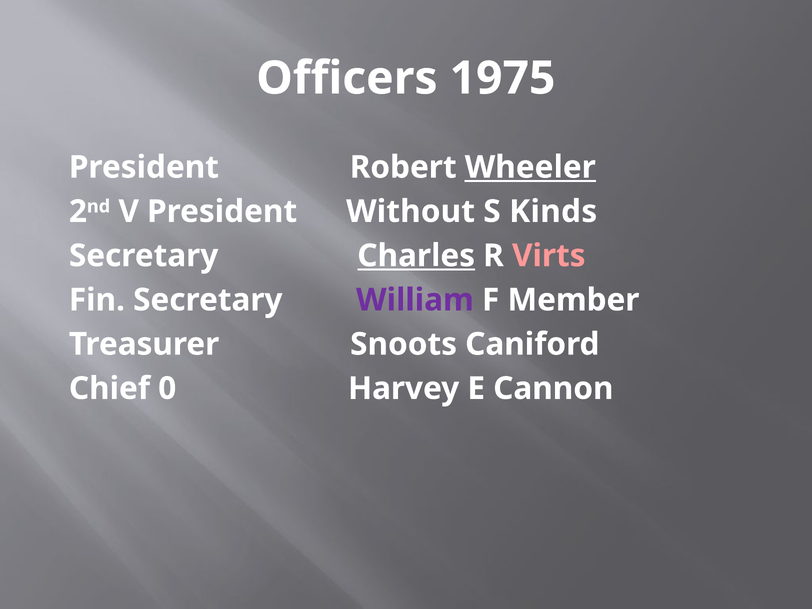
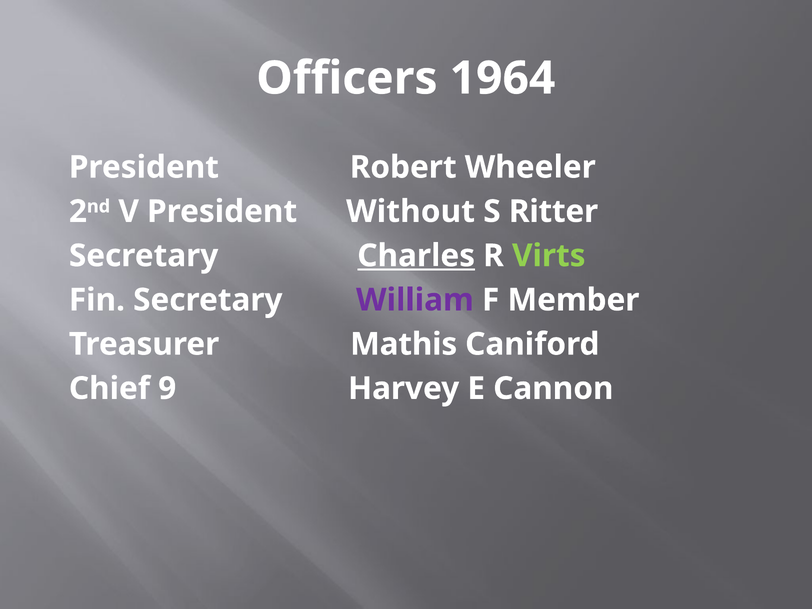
1975: 1975 -> 1964 (503, 78)
Wheeler underline: present -> none (530, 167)
Kinds: Kinds -> Ritter (553, 212)
Virts colour: pink -> light green (549, 256)
Snoots: Snoots -> Mathis (404, 344)
0: 0 -> 9 (167, 388)
